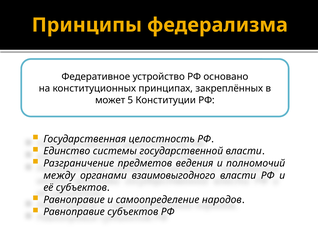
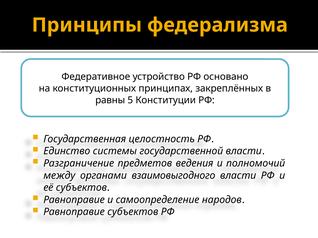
может: может -> равны (110, 100)
